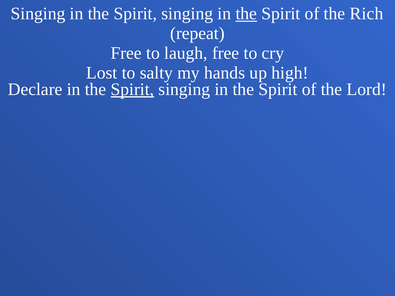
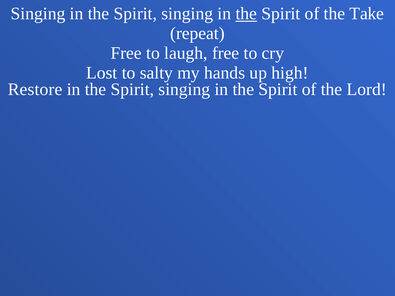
Rich: Rich -> Take (367, 14)
Declare: Declare -> Restore (35, 89)
Spirit underline: present -> none (132, 89)
